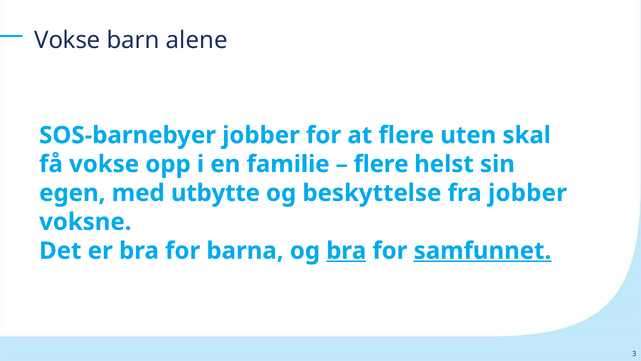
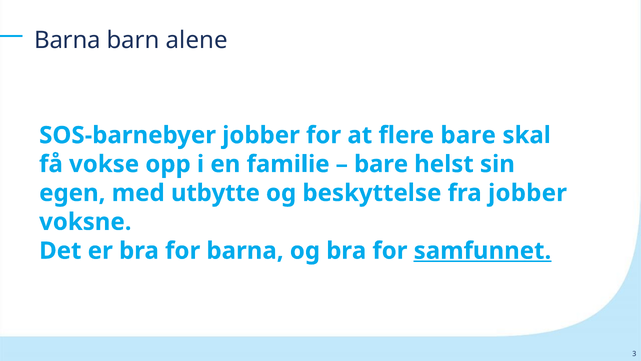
Vokse: Vokse -> Barna (67, 40)
flere uten: uten -> bare (468, 135)
flere: flere -> bare (381, 164)
bra underline: present -> none (346, 251)
